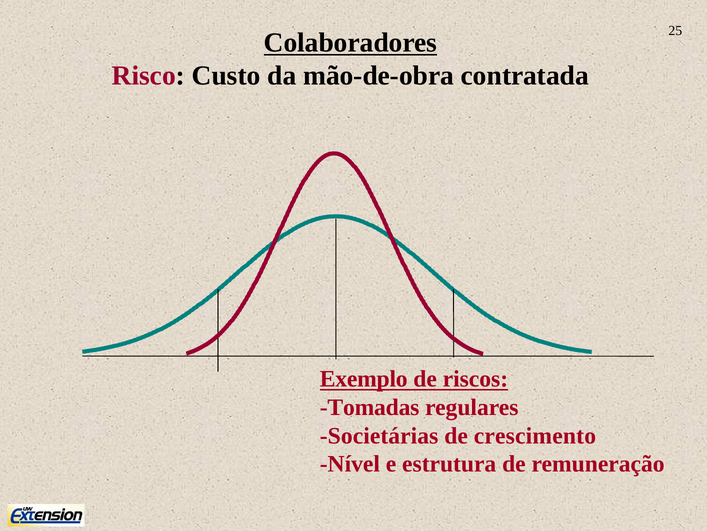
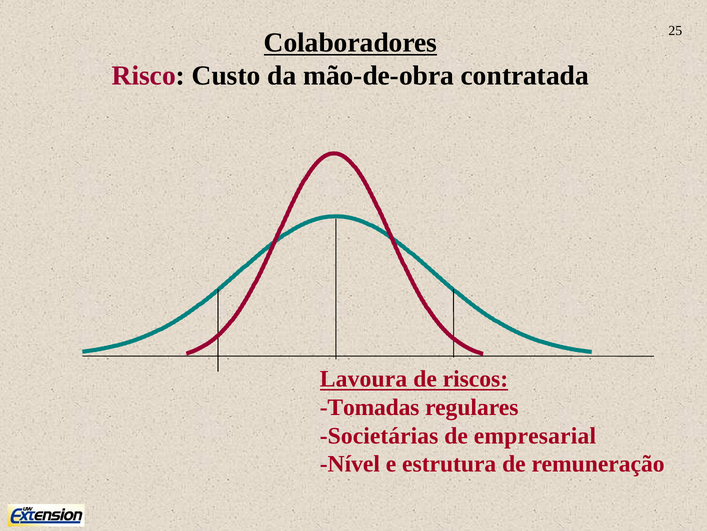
Exemplo: Exemplo -> Lavoura (364, 379)
crescimento: crescimento -> empresarial (535, 435)
